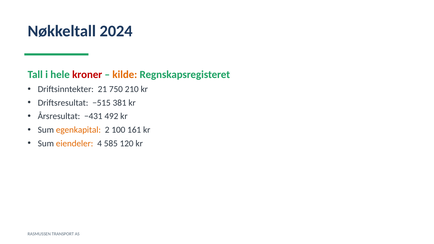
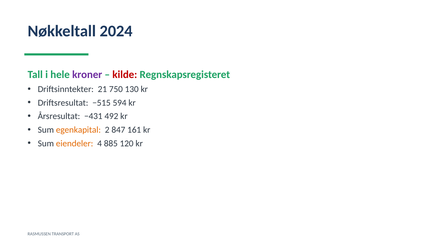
kroner colour: red -> purple (87, 75)
kilde colour: orange -> red (125, 75)
210: 210 -> 130 (132, 89)
381: 381 -> 594 (120, 103)
100: 100 -> 847 (118, 130)
585: 585 -> 885 (111, 144)
